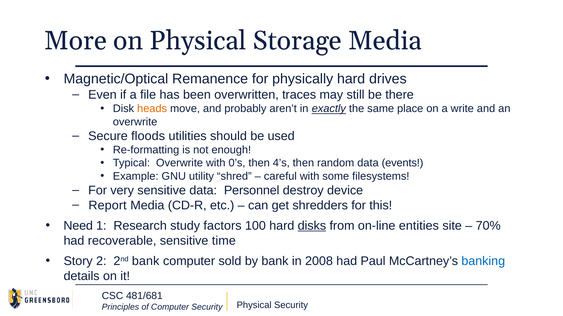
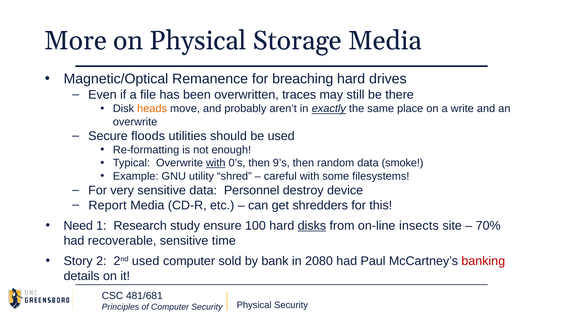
physically: physically -> breaching (303, 79)
with underline: none -> present (216, 163)
4’s: 4’s -> 9’s (281, 163)
events: events -> smoke (403, 163)
factors: factors -> ensure (223, 226)
entities: entities -> insects (419, 226)
2nd bank: bank -> used (146, 262)
2008: 2008 -> 2080 (319, 262)
banking colour: blue -> red (483, 262)
